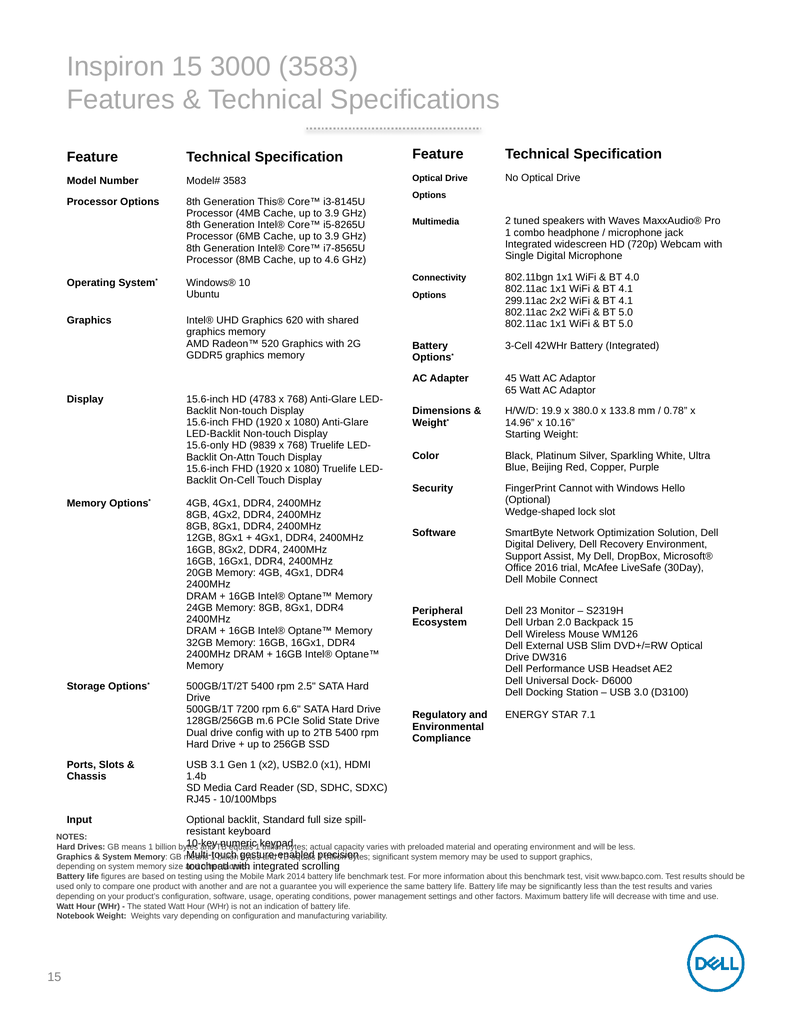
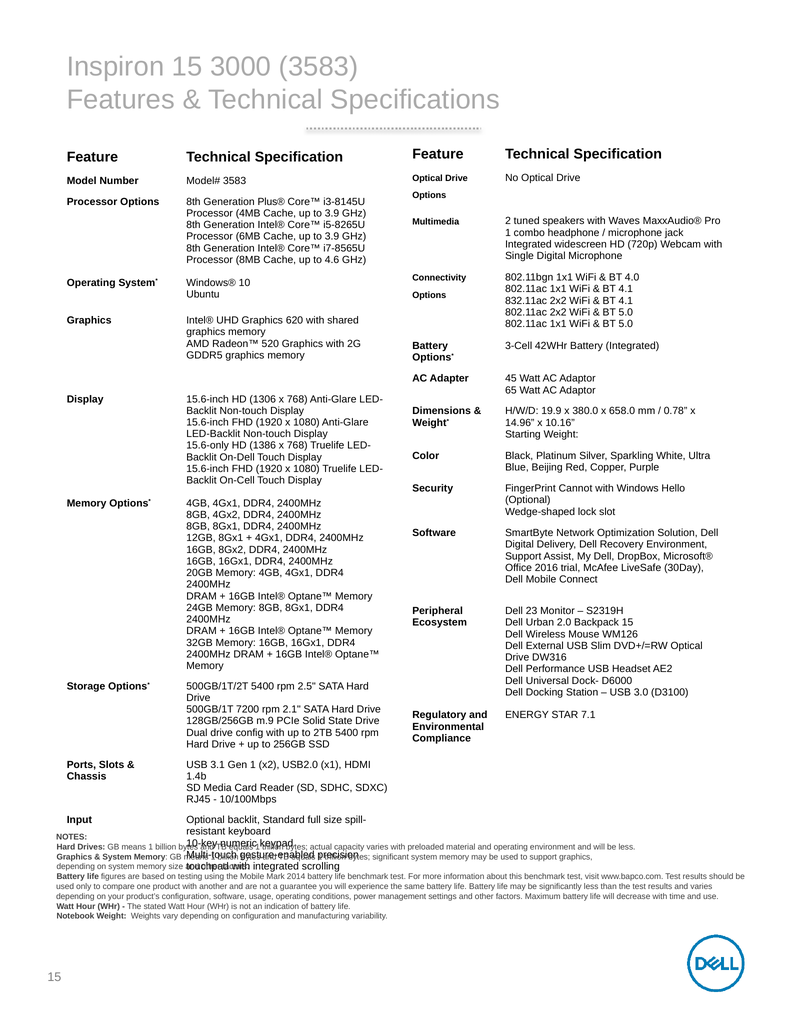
This®: This® -> Plus® (271, 202)
299.11ac: 299.11ac -> 832.11ac (526, 301)
4783: 4783 -> 1306 (263, 399)
133.8: 133.8 -> 658.0 (622, 411)
9839: 9839 -> 1386 (263, 446)
On-Attn: On-Attn -> On-Dell (237, 457)
6.6: 6.6 -> 2.1 (292, 709)
m.6: m.6 -> m.9 (265, 721)
